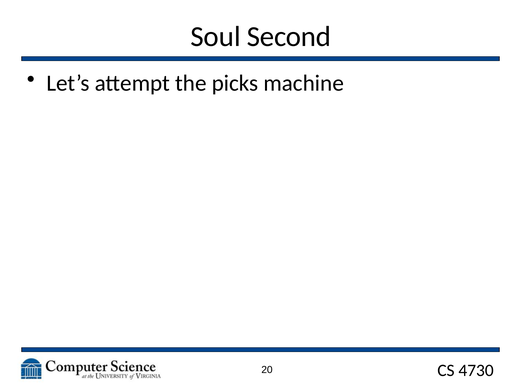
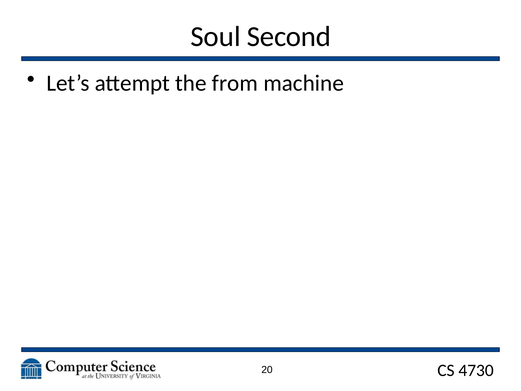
picks: picks -> from (235, 83)
